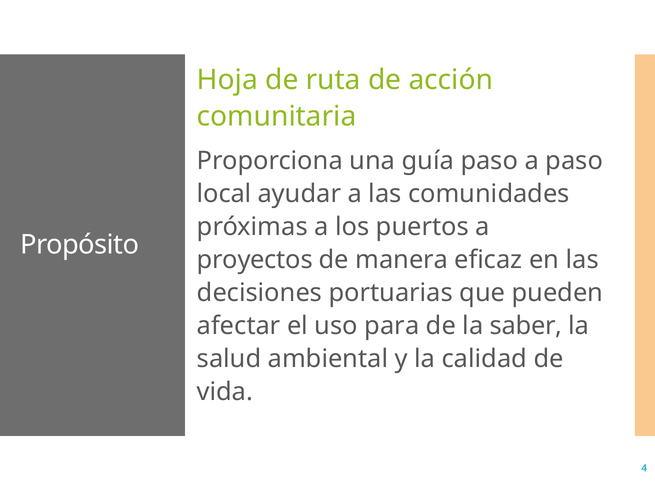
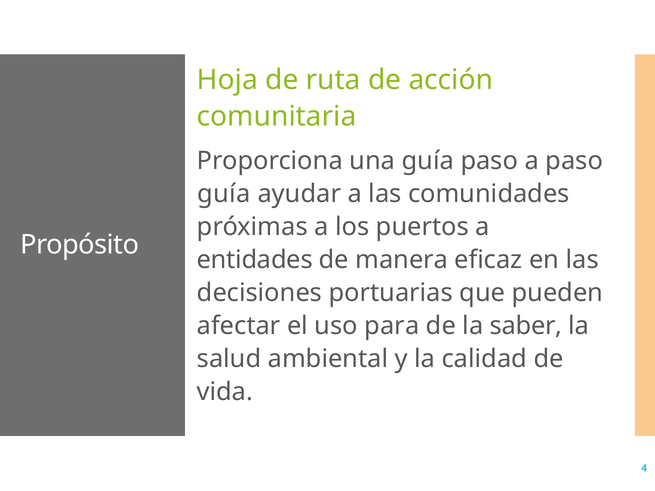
local: local -> guía (224, 194)
proyectos: proyectos -> entidades (255, 260)
